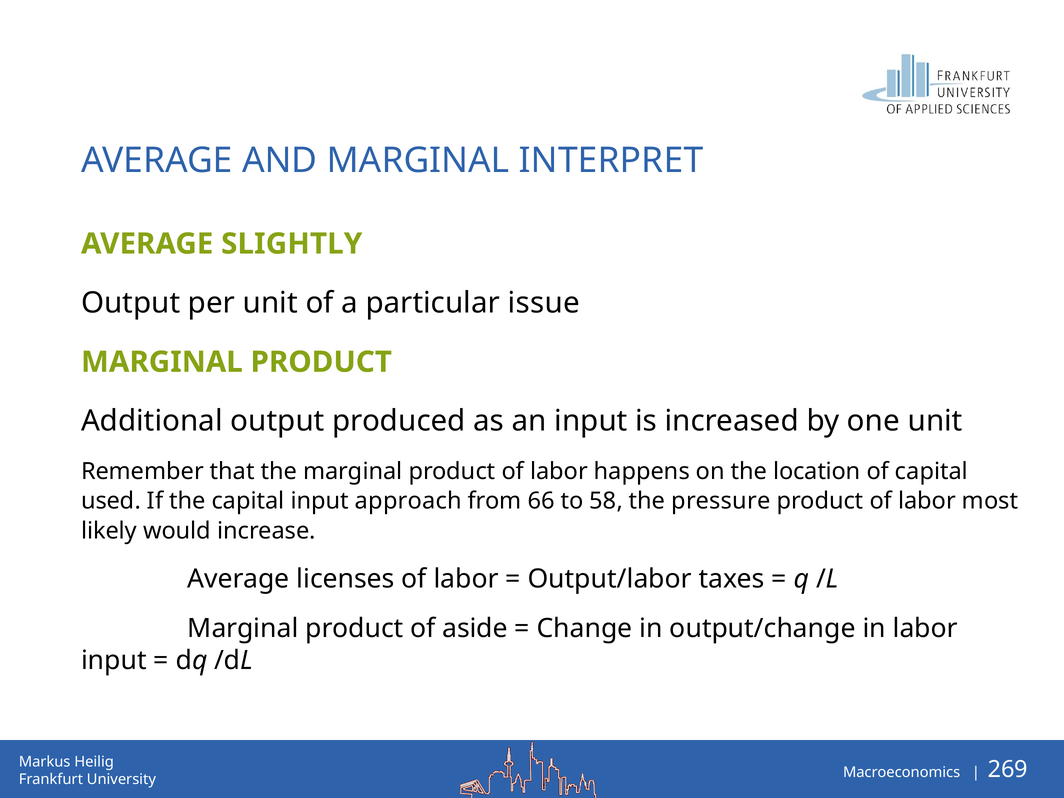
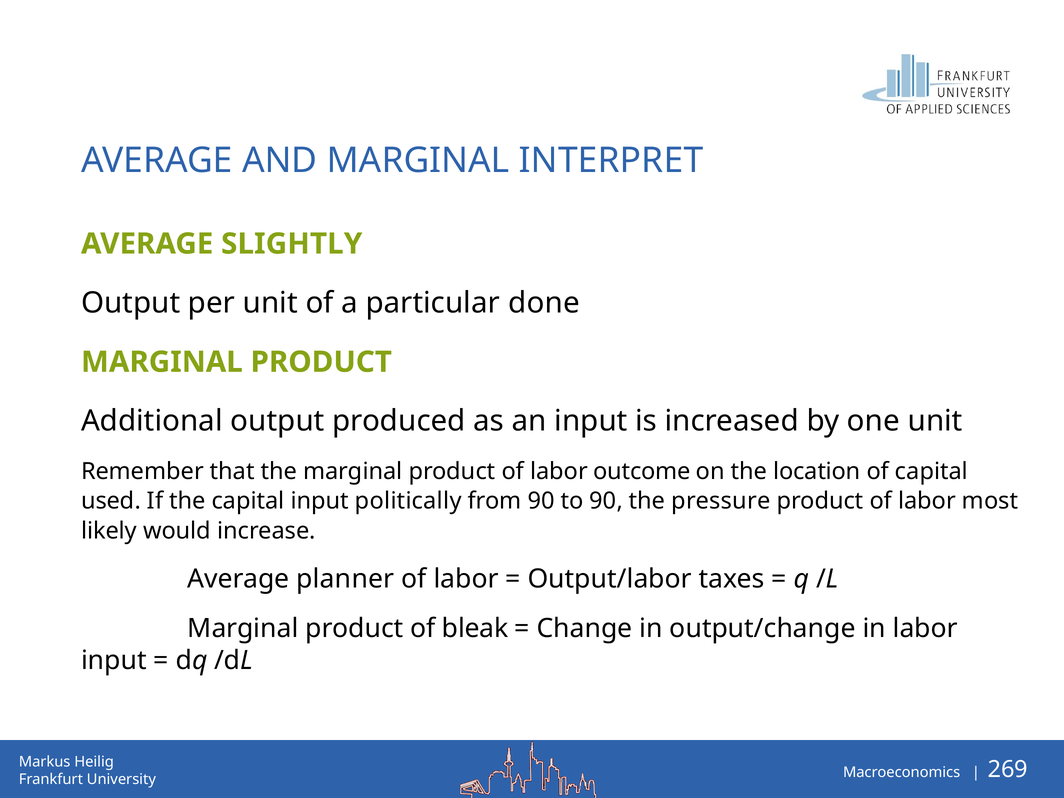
issue: issue -> done (544, 303)
happens: happens -> outcome (642, 472)
approach: approach -> politically (408, 501)
from 66: 66 -> 90 (541, 501)
to 58: 58 -> 90 (606, 501)
licenses: licenses -> planner (345, 579)
aside: aside -> bleak (475, 628)
